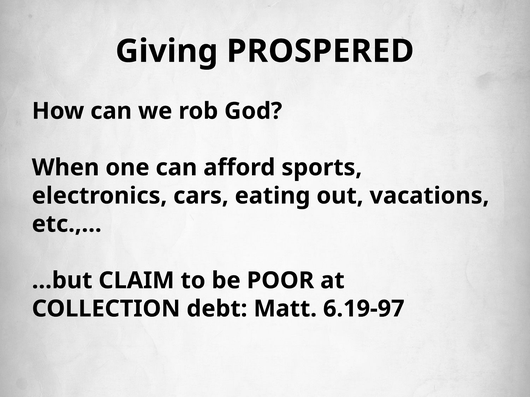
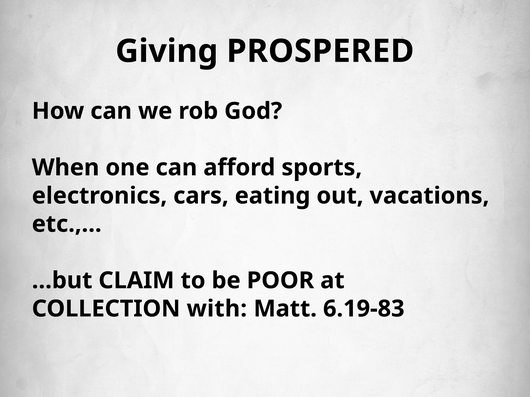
debt: debt -> with (217, 309)
6.19-97: 6.19-97 -> 6.19-83 (364, 309)
